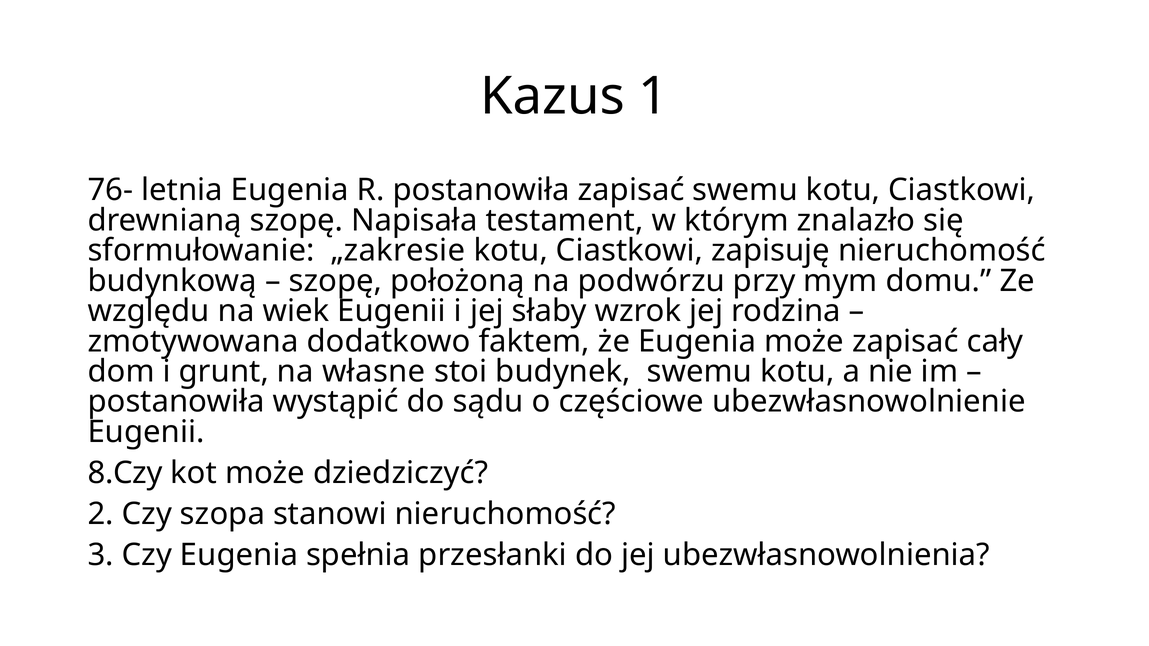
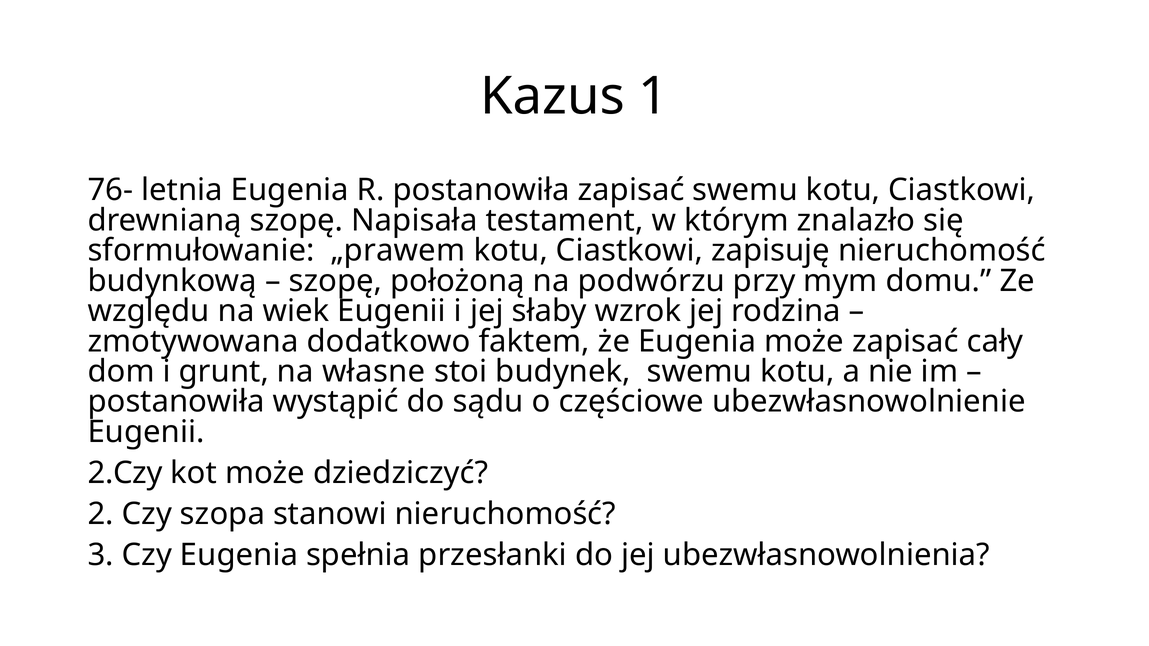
„zakresie: „zakresie -> „prawem (398, 251)
8.Czy: 8.Czy -> 2.Czy (125, 473)
